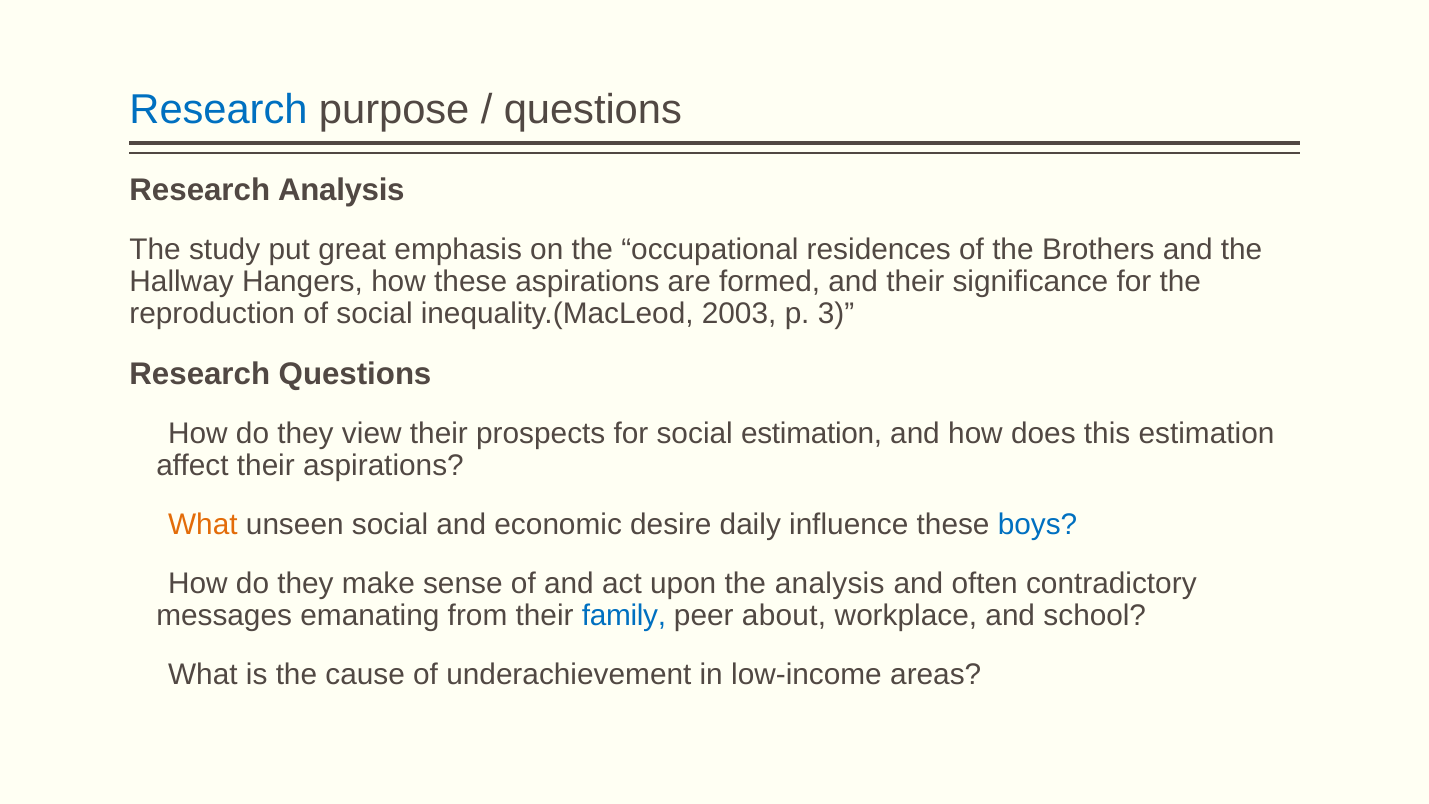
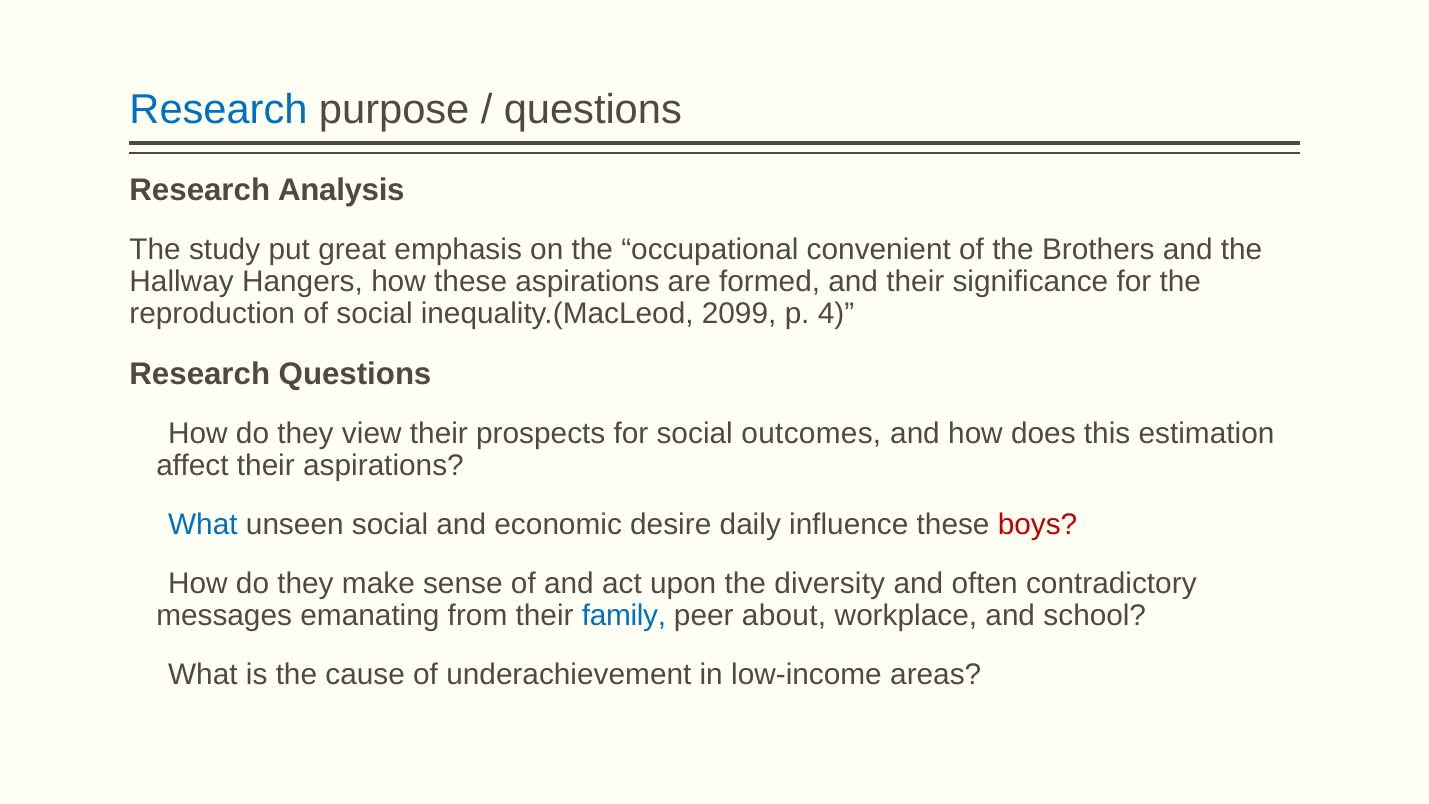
residences: residences -> convenient (879, 250)
2003: 2003 -> 2099 (739, 314)
3: 3 -> 4 (836, 314)
social estimation: estimation -> outcomes (811, 434)
What colour: orange -> blue (203, 525)
boys colour: blue -> red (1038, 525)
the analysis: analysis -> diversity (830, 584)
